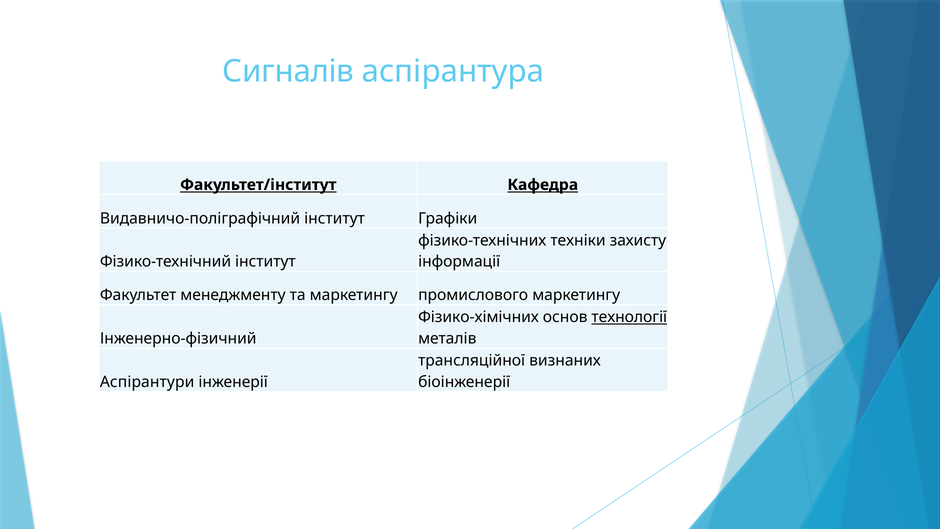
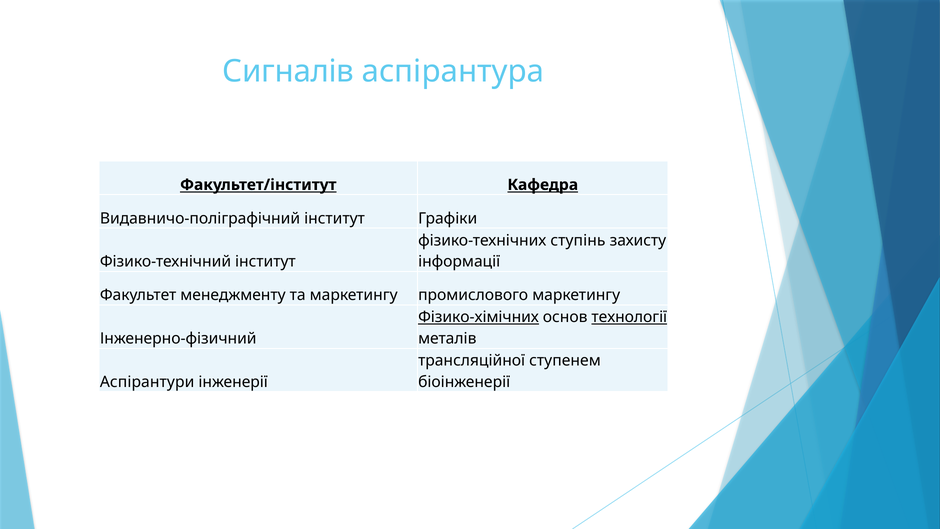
техніки: техніки -> ступінь (578, 240)
Фізико-хімічних underline: none -> present (478, 317)
визнаних: визнаних -> ступенем (565, 360)
